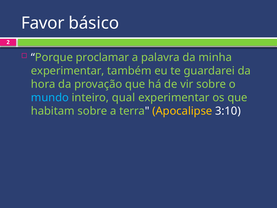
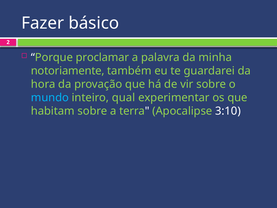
Favor: Favor -> Fazer (43, 23)
experimentar: experimentar -> notoriamente (68, 71)
Apocalipse colour: yellow -> light green (182, 111)
